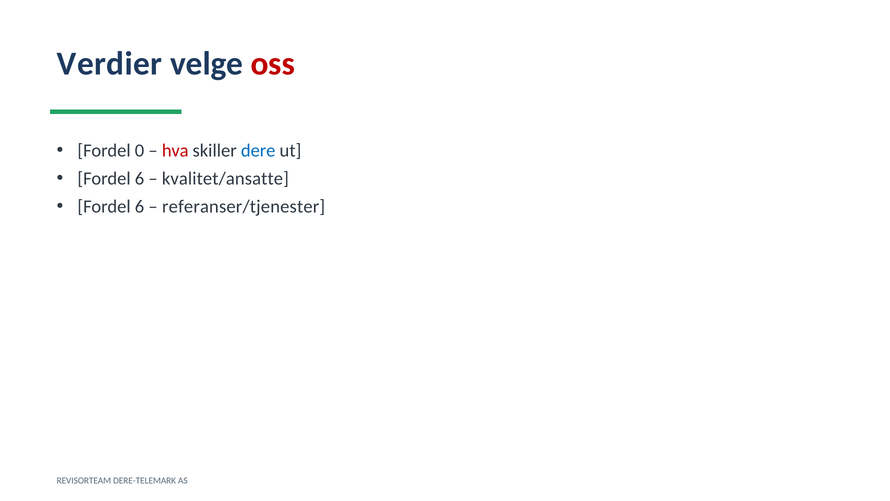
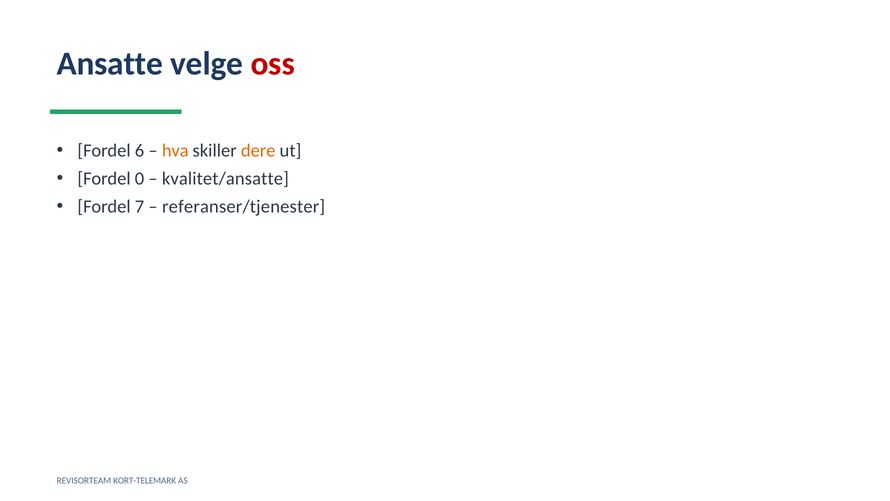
Verdier: Verdier -> Ansatte (110, 64)
0: 0 -> 6 (140, 151)
hva colour: red -> orange (175, 151)
dere colour: blue -> orange (258, 151)
6: 6 -> 0 (140, 179)
6: 6 -> 7 (140, 206)
DERE-TELEMARK: DERE-TELEMARK -> KORT-TELEMARK (145, 480)
